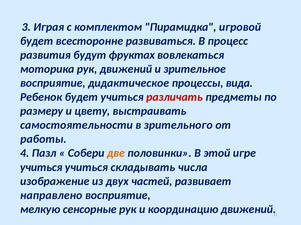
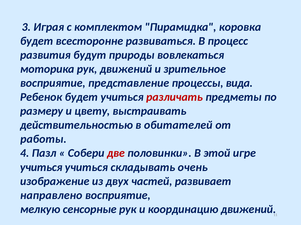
игровой: игровой -> коровка (240, 27)
фруктах: фруктах -> природы (132, 55)
дидактическое: дидактическое -> представление (129, 83)
самостоятельности: самостоятельности -> действительностью (76, 126)
зрительного: зрительного -> обитателей (178, 126)
две colour: orange -> red (116, 154)
числа: числа -> очень (193, 168)
